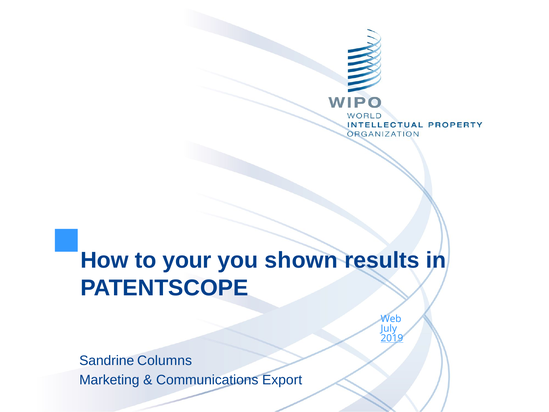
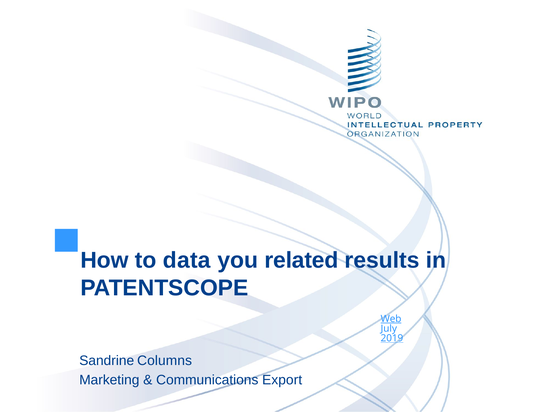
your: your -> data (187, 260)
shown: shown -> related (301, 260)
Web underline: none -> present (391, 319)
